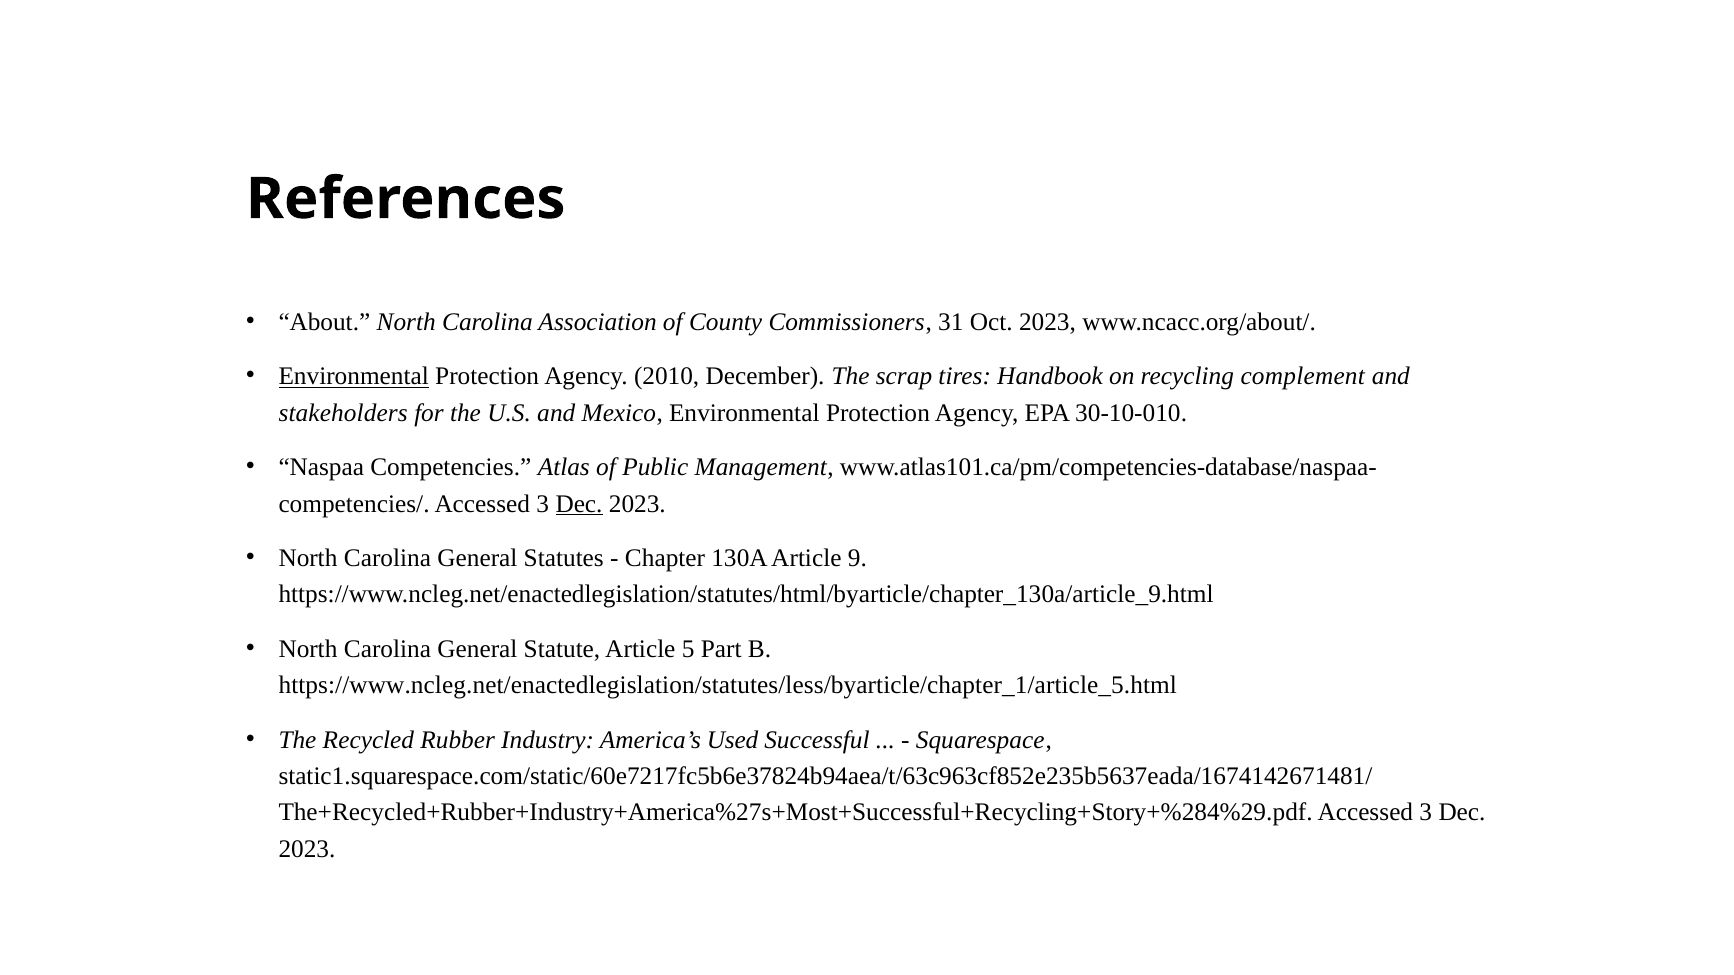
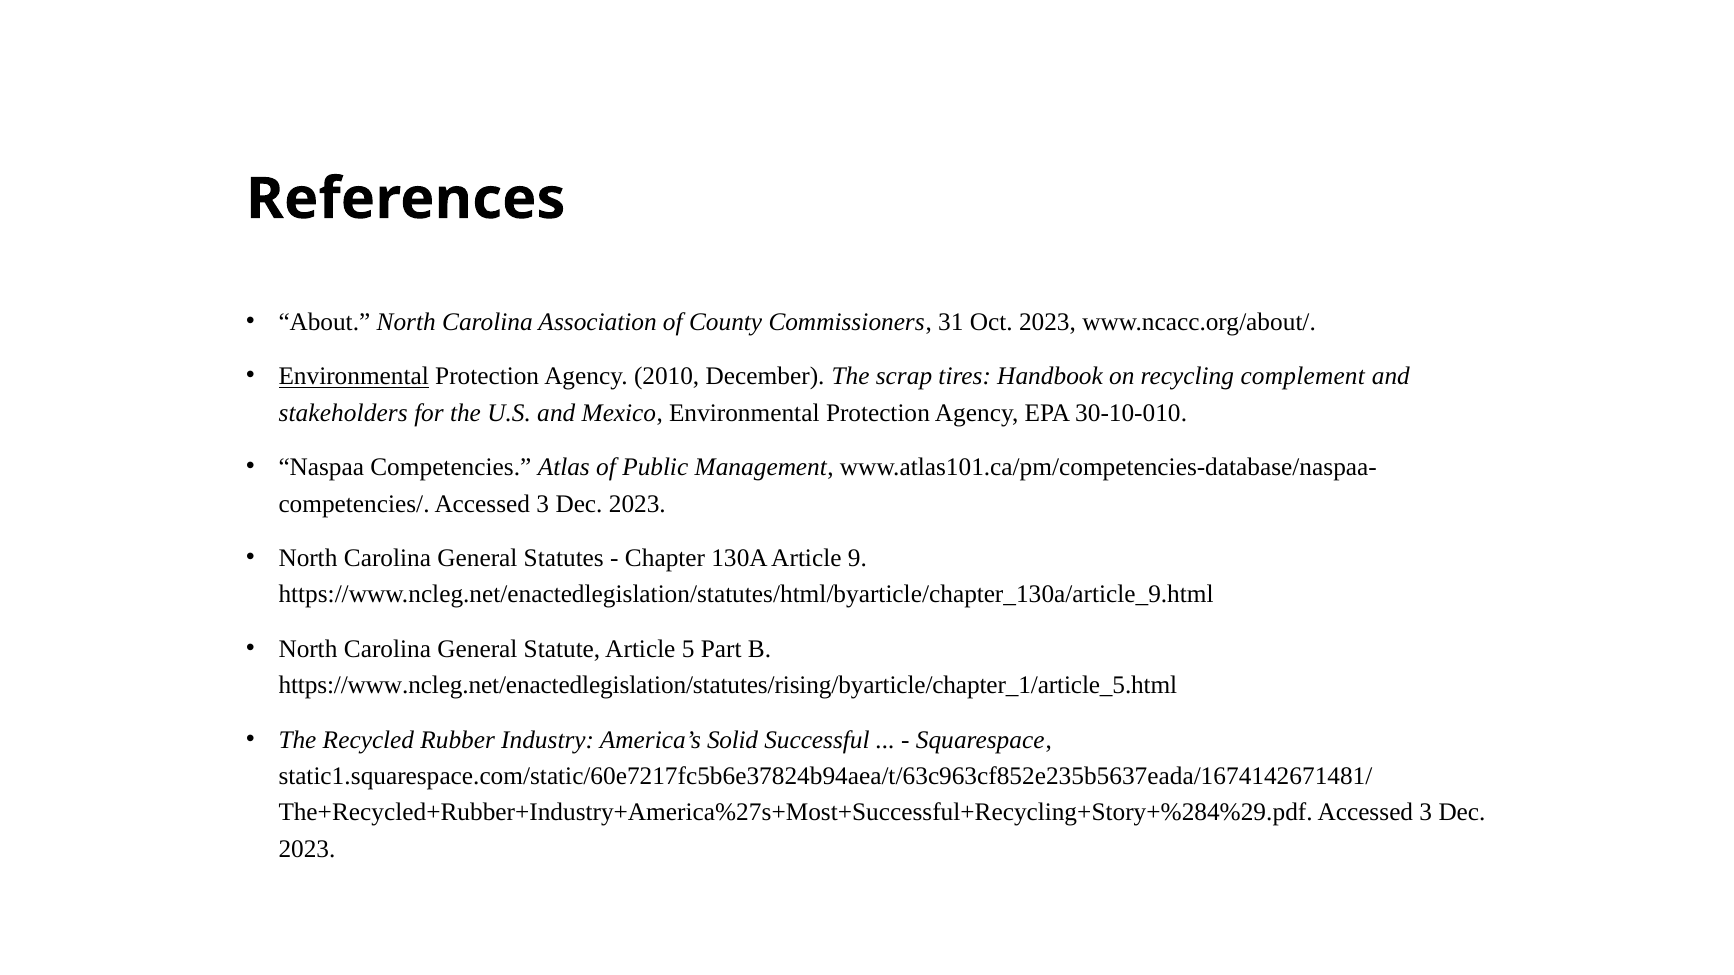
Dec underline: present -> none (579, 504)
https://www.ncleg.net/enactedlegislation/statutes/less/byarticle/chapter_1/article_5.html: https://www.ncleg.net/enactedlegislation/statutes/less/byarticle/chapter_1/article_5.html -> https://www.ncleg.net/enactedlegislation/statutes/rising/byarticle/chapter_1/article_5.html (728, 686)
Used: Used -> Solid (733, 740)
